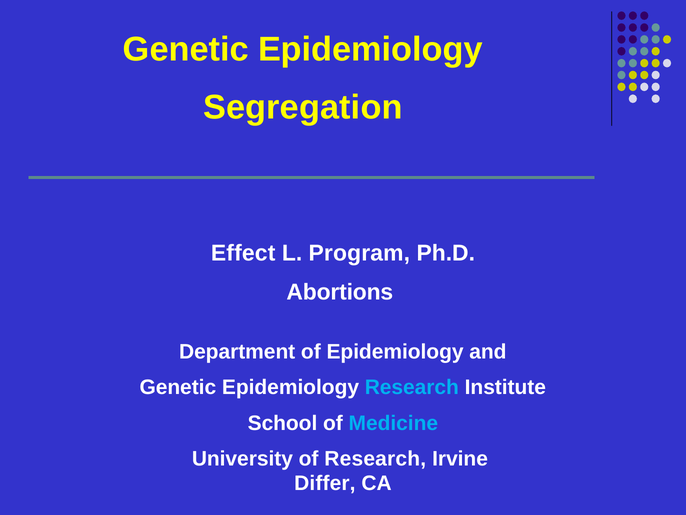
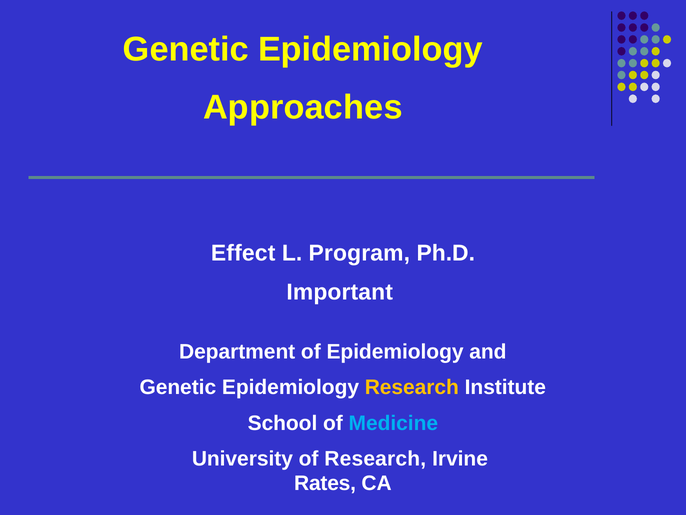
Segregation: Segregation -> Approaches (303, 108)
Abortions: Abortions -> Important (340, 292)
Research colour: light blue -> yellow (412, 387)
Differ: Differ -> Rates (325, 483)
